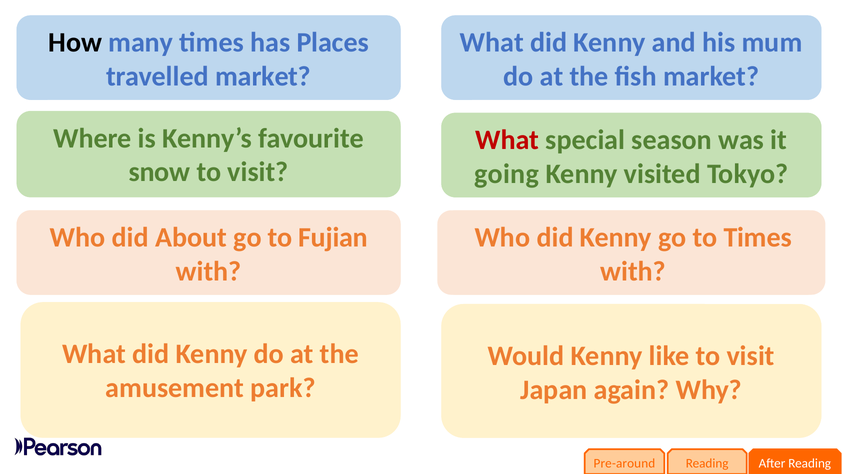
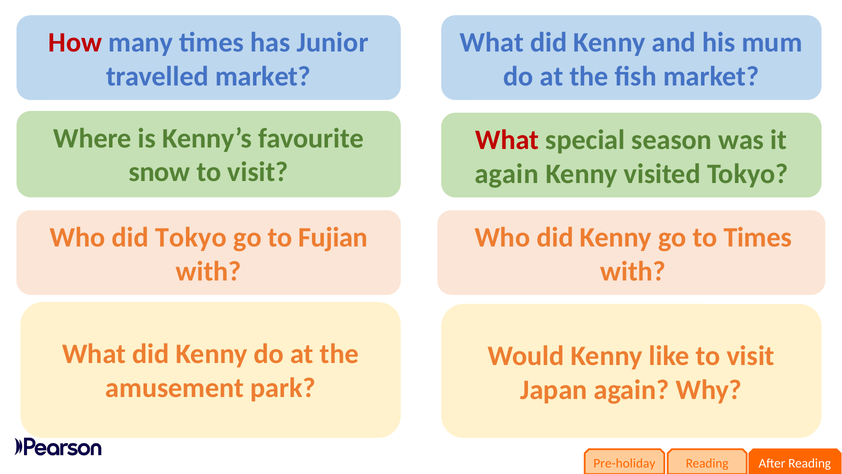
How colour: black -> red (75, 43)
Places: Places -> Junior (333, 43)
going: going -> again (507, 174)
did About: About -> Tokyo (191, 237)
Pre-around: Pre-around -> Pre-holiday (624, 463)
